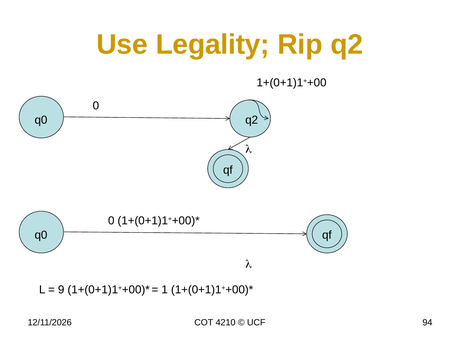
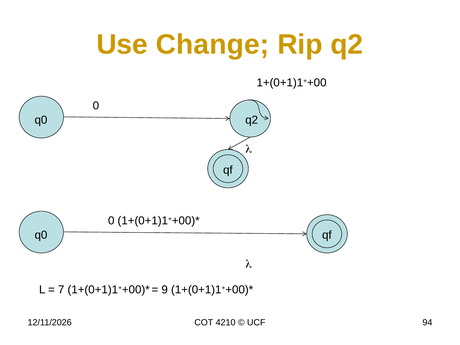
Legality: Legality -> Change (212, 45)
9: 9 -> 7 (61, 290)
1: 1 -> 9 (165, 290)
